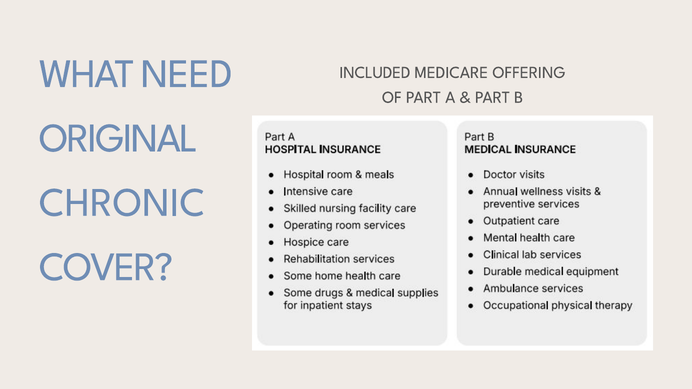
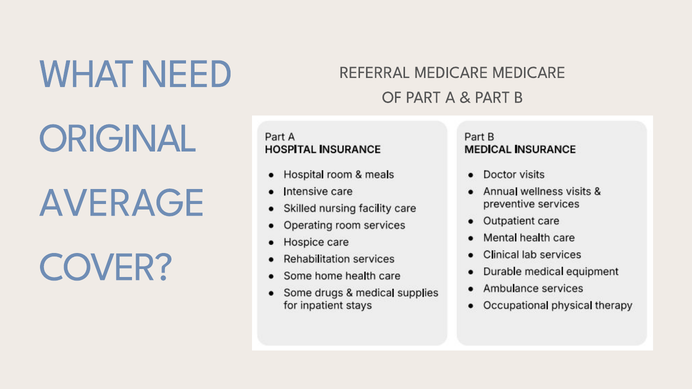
INCLUDED: INCLUDED -> REFERRAL (375, 72)
MEDICARE OFFERING: OFFERING -> MEDICARE (529, 72)
CHRONIC: CHRONIC -> AVERAGE (122, 203)
